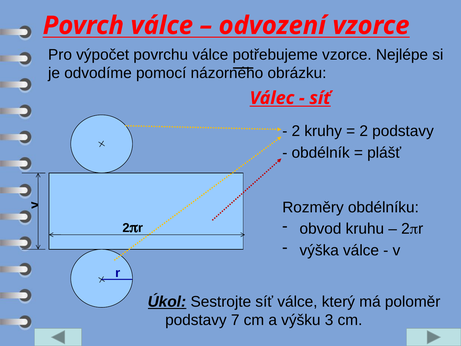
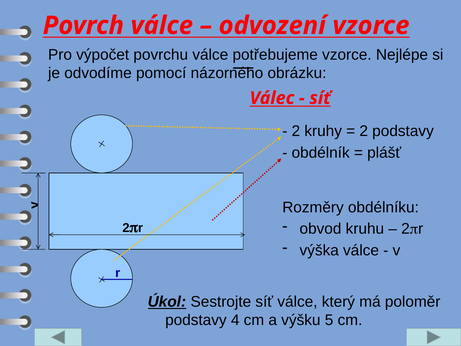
7: 7 -> 4 (235, 320)
3: 3 -> 5 (329, 320)
